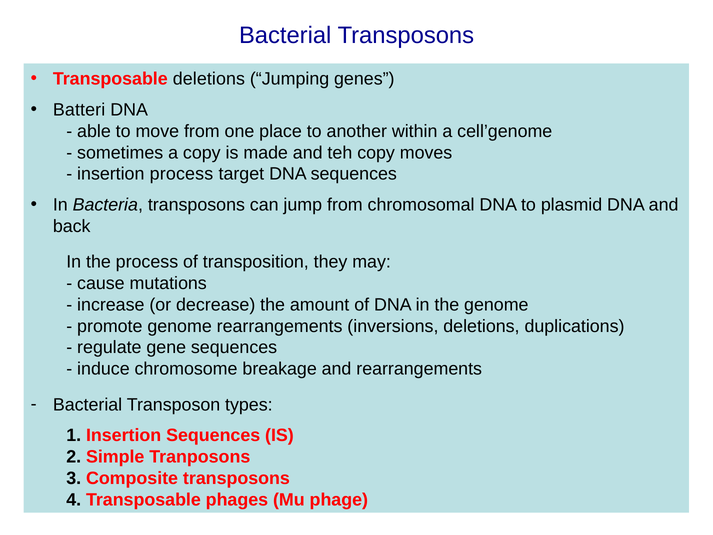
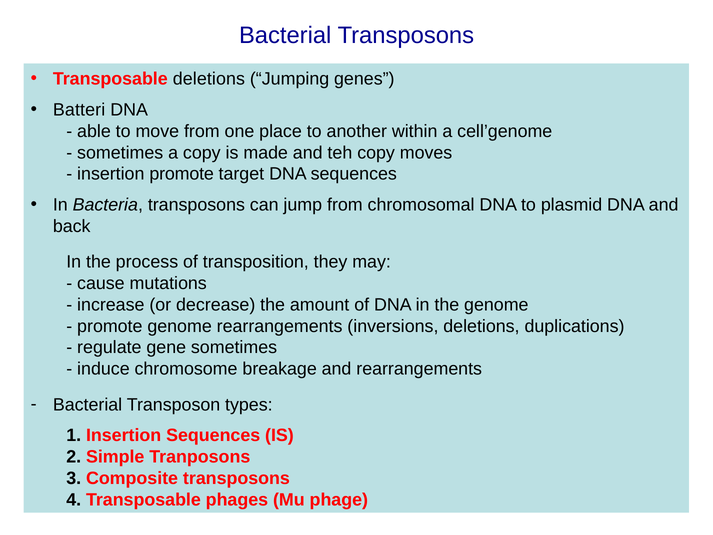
insertion process: process -> promote (182, 174)
gene sequences: sequences -> sometimes (234, 347)
